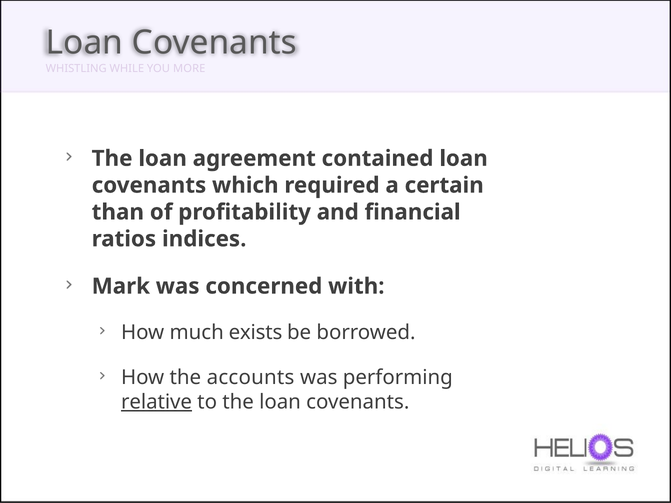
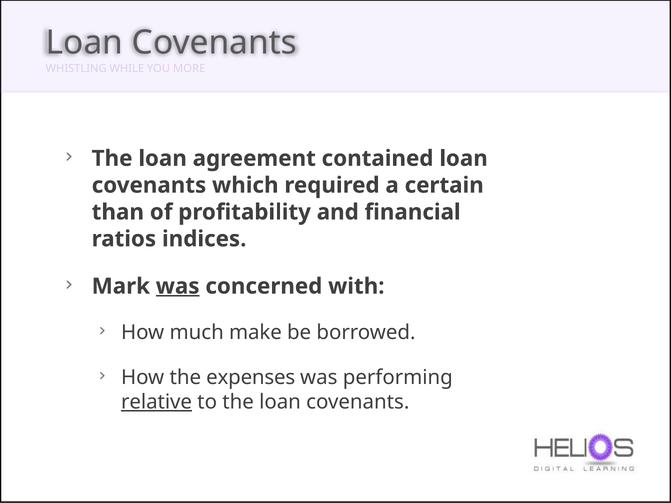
was underline: none -> present (178, 286)
exists: exists -> make (255, 332)
accounts: accounts -> expenses (251, 378)
